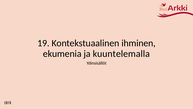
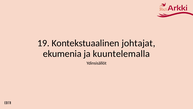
ihminen: ihminen -> johtajat (138, 43)
